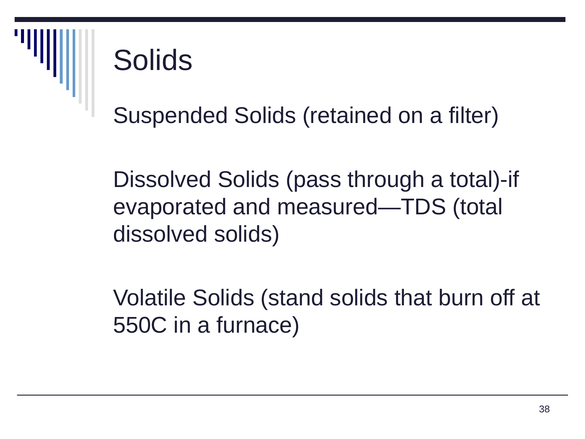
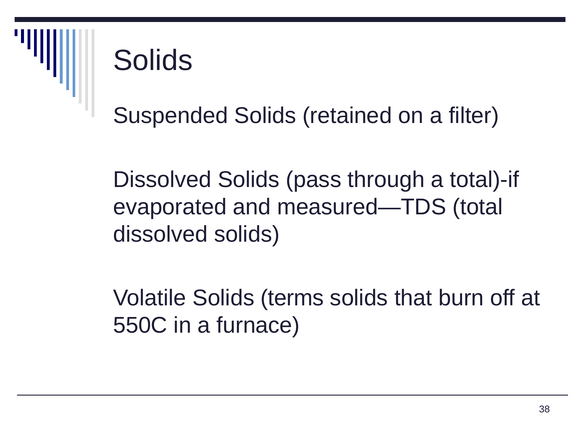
stand: stand -> terms (292, 298)
